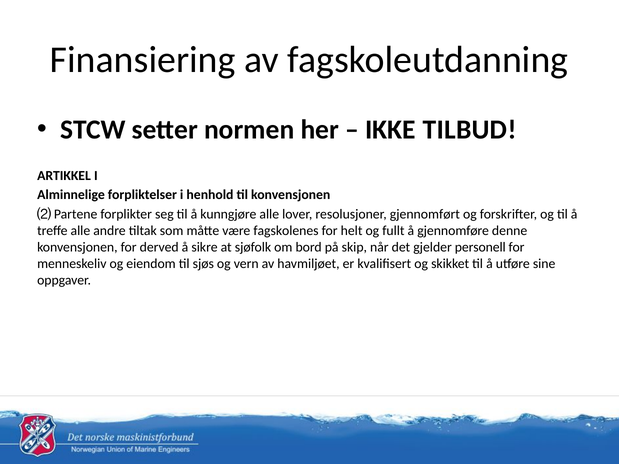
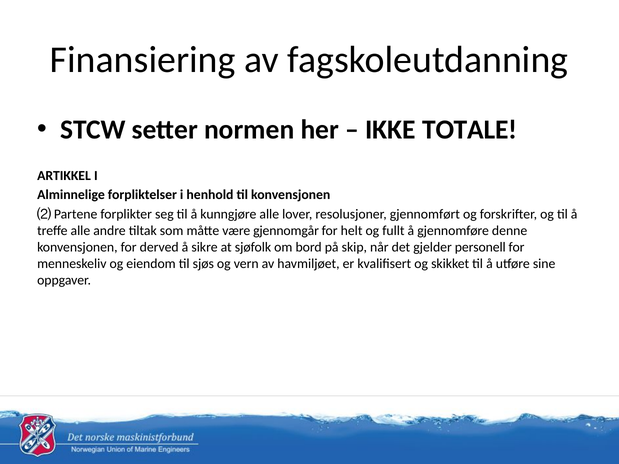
TILBUD: TILBUD -> TOTALE (470, 130)
fagskolenes: fagskolenes -> gjennomgår (286, 231)
